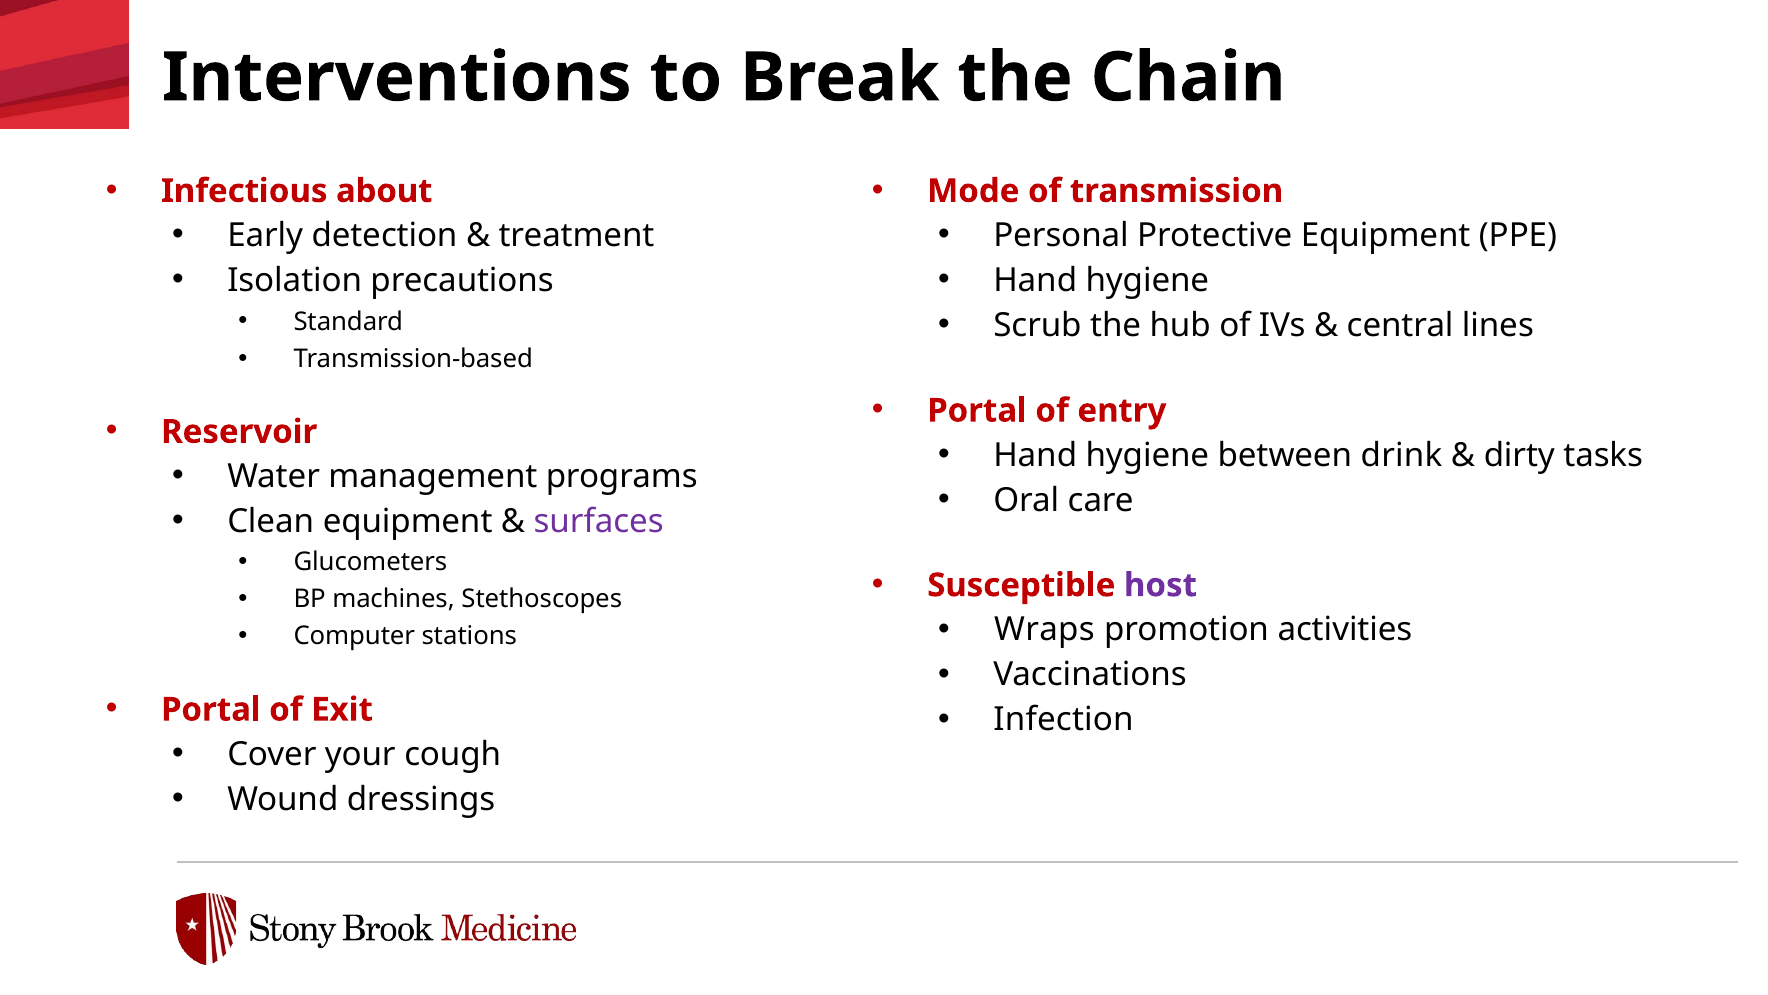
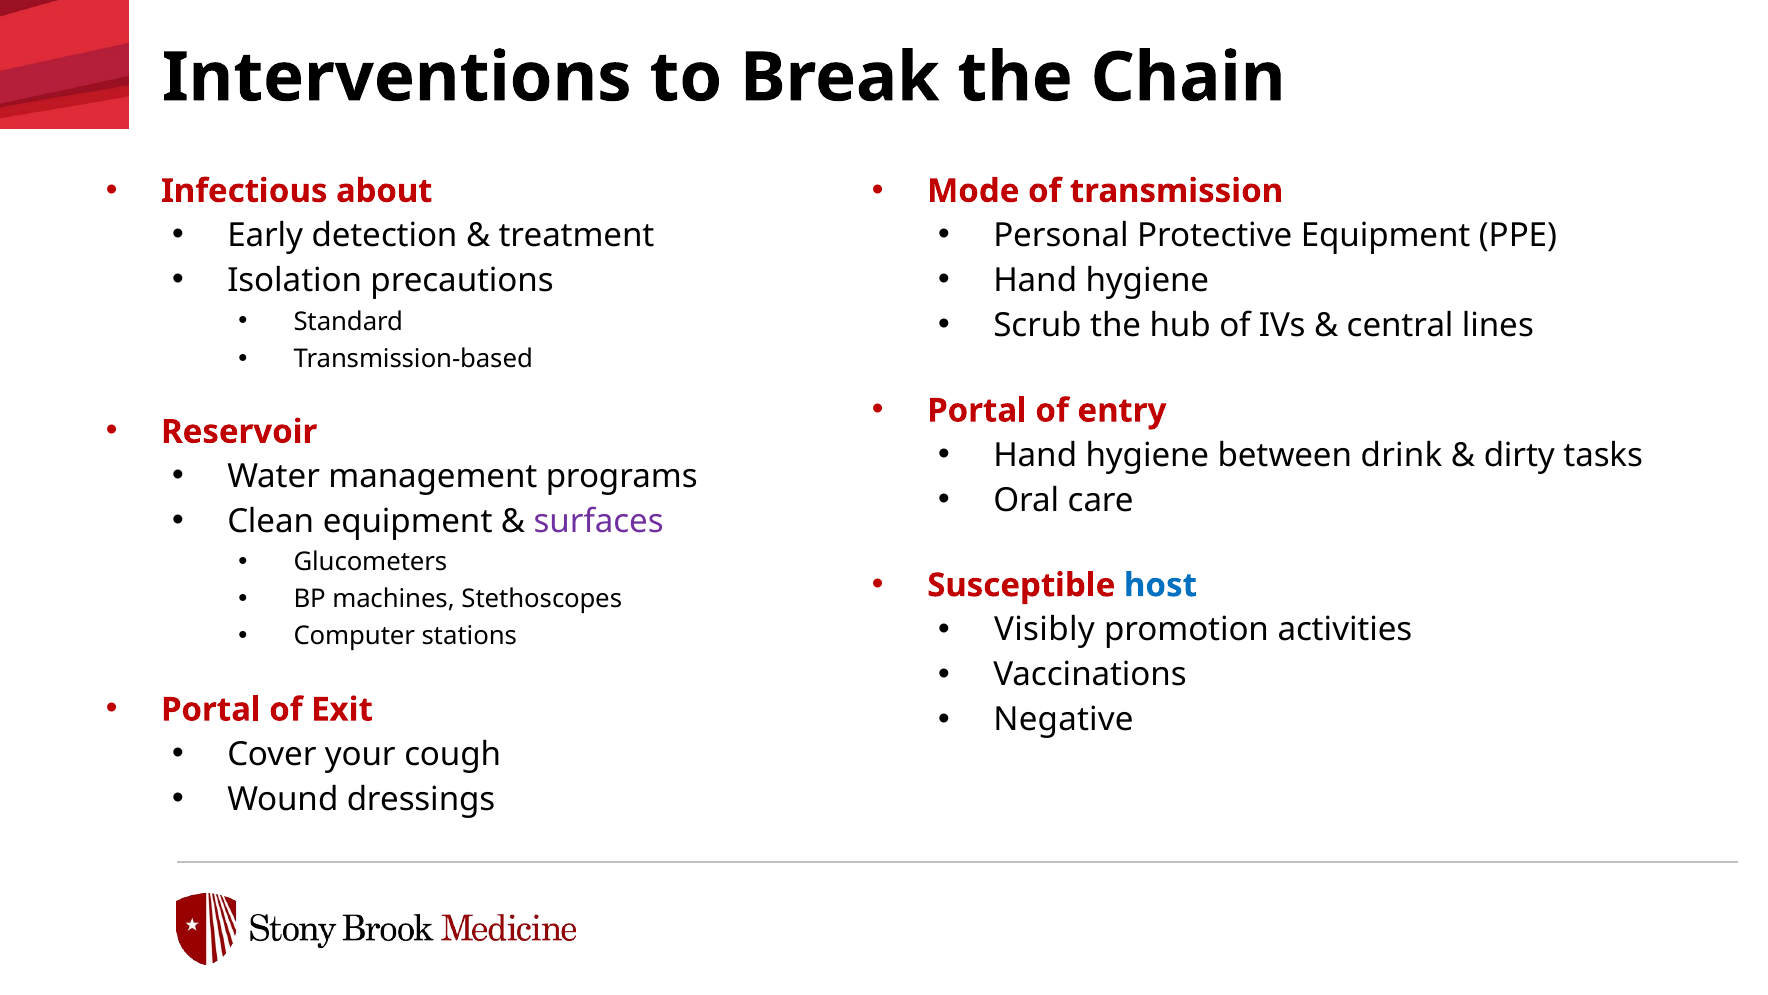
host colour: purple -> blue (1160, 585)
Wraps: Wraps -> Visibly (1044, 629)
Infection: Infection -> Negative (1064, 719)
